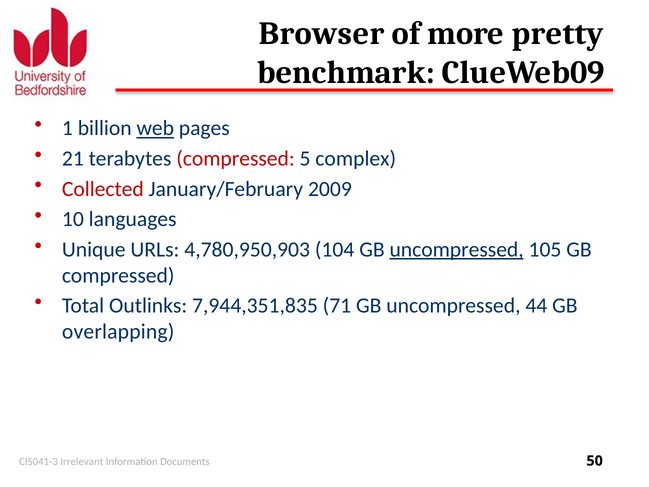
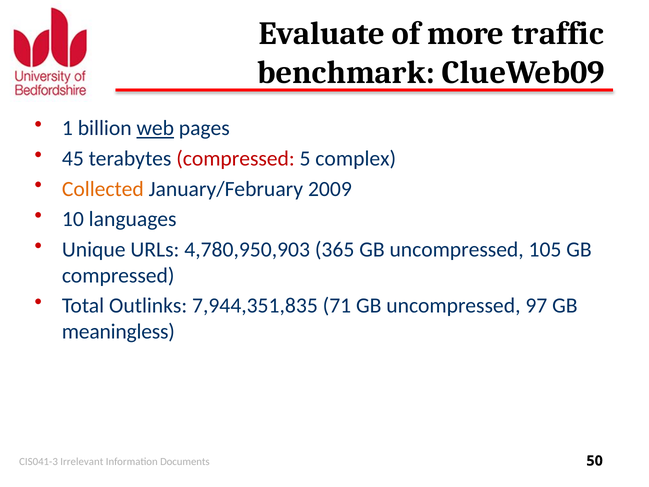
Browser: Browser -> Evaluate (322, 34)
pretty: pretty -> traffic (558, 34)
21: 21 -> 45 (73, 159)
Collected colour: red -> orange (103, 189)
104: 104 -> 365 (335, 249)
uncompressed underline: present -> none (457, 249)
44: 44 -> 97 (536, 306)
overlapping: overlapping -> meaningless (118, 332)
